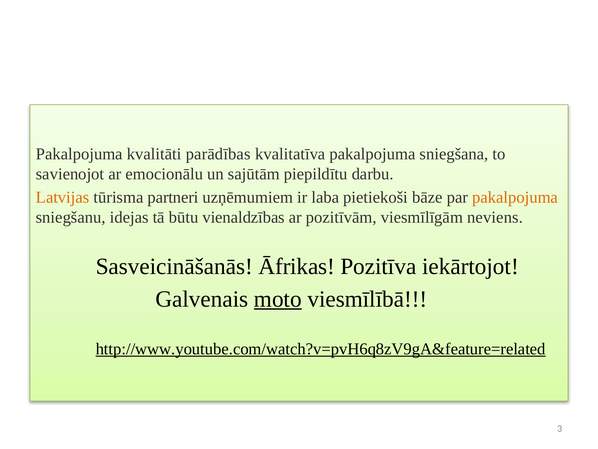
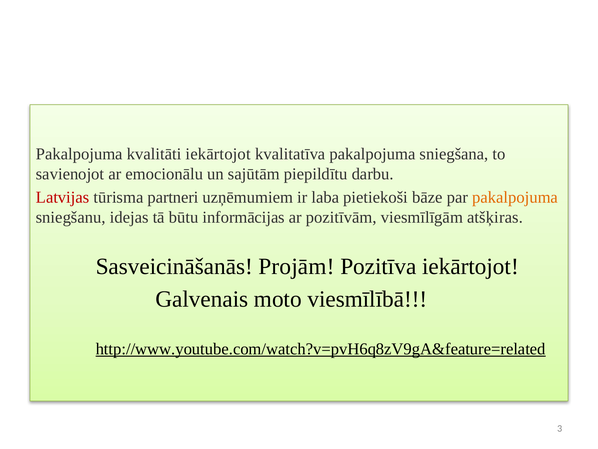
kvalitāti parādības: parādības -> iekārtojot (218, 154)
Latvijas colour: orange -> red (63, 197)
vienaldzības: vienaldzības -> informācijas (244, 217)
neviens: neviens -> atšķiras (495, 217)
Āfrikas: Āfrikas -> Projām (296, 266)
moto underline: present -> none (278, 299)
